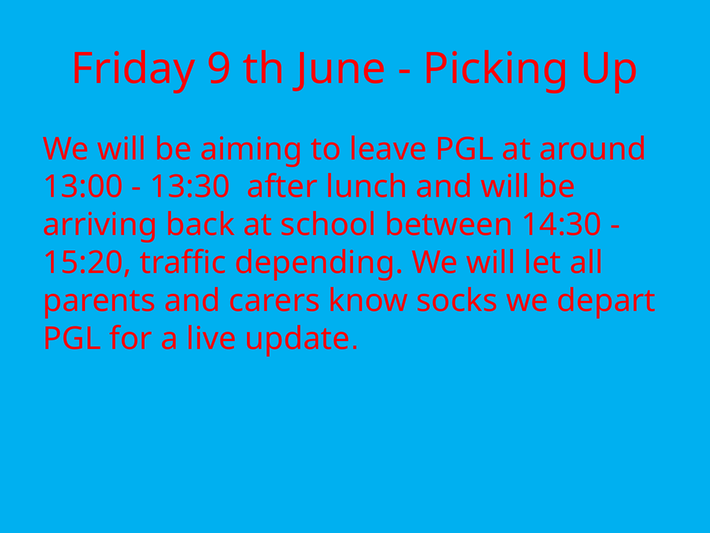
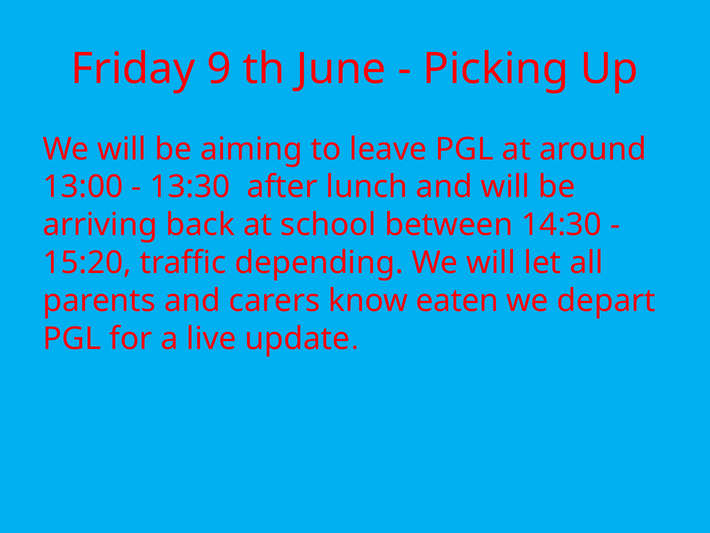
socks: socks -> eaten (457, 300)
